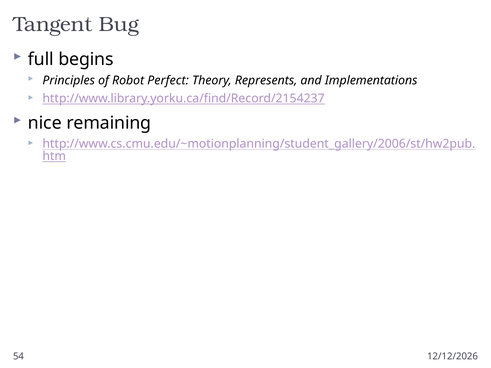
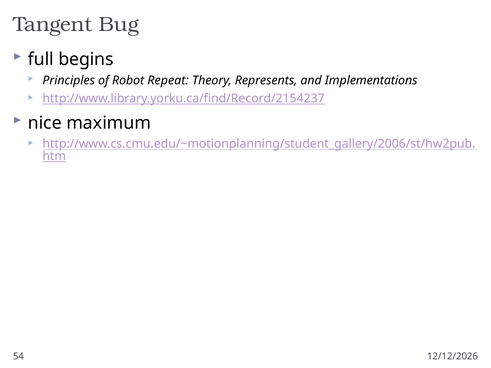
Perfect: Perfect -> Repeat (168, 80)
remaining: remaining -> maximum (109, 123)
